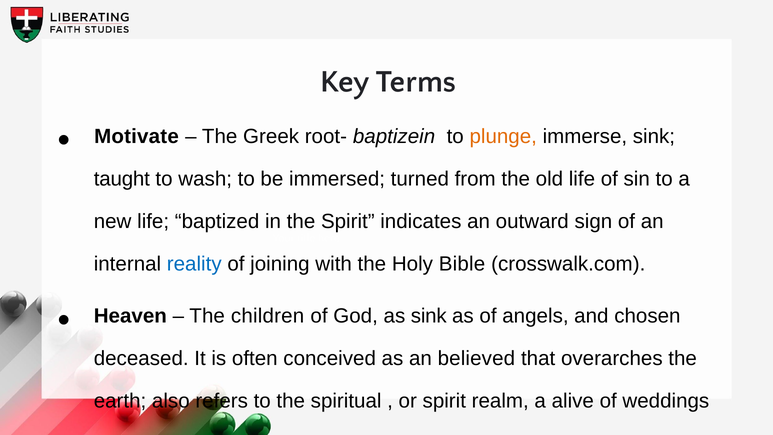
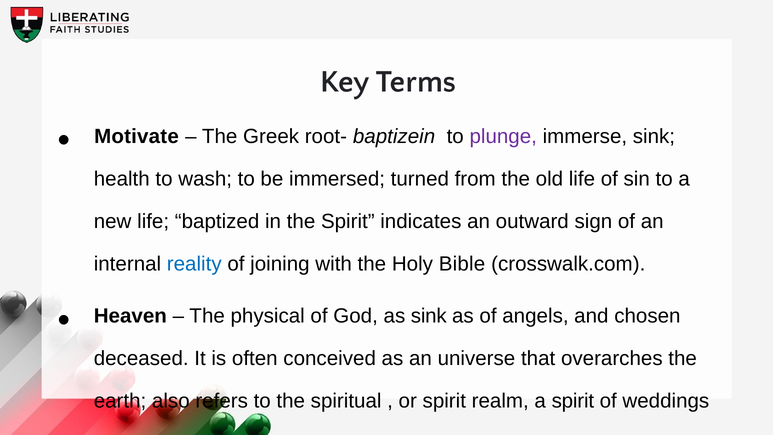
plunge colour: orange -> purple (503, 136)
taught: taught -> health (122, 179)
children: children -> physical (268, 316)
an believed: believed -> universe (476, 358)
a alive: alive -> spirit (573, 401)
